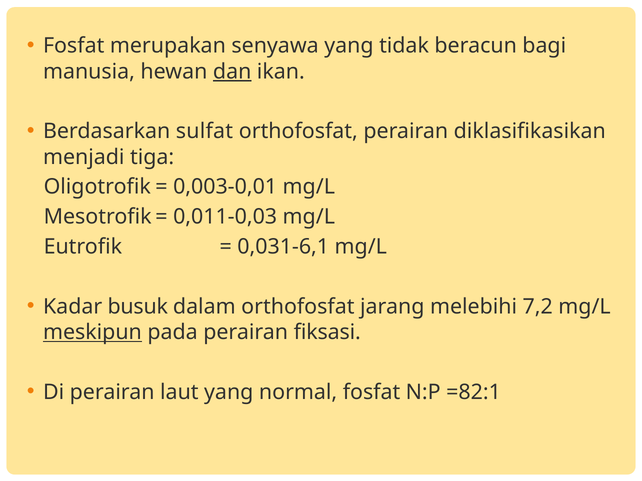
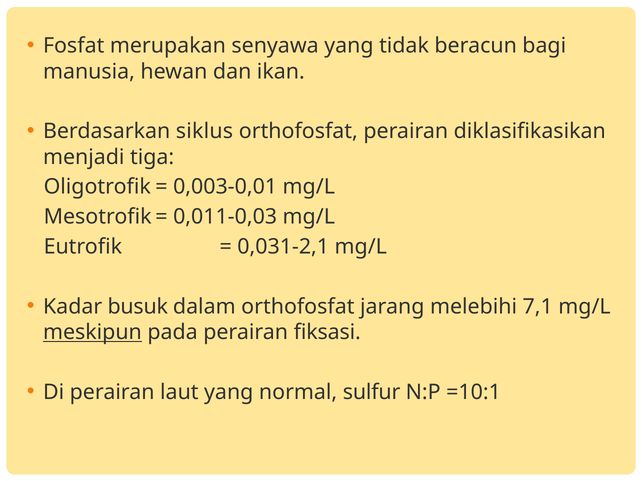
dan underline: present -> none (232, 72)
sulfat: sulfat -> siklus (204, 131)
0,031-6,1: 0,031-6,1 -> 0,031-2,1 (283, 247)
7,2: 7,2 -> 7,1 (538, 307)
normal fosfat: fosfat -> sulfur (372, 392)
=82:1: =82:1 -> =10:1 (474, 392)
